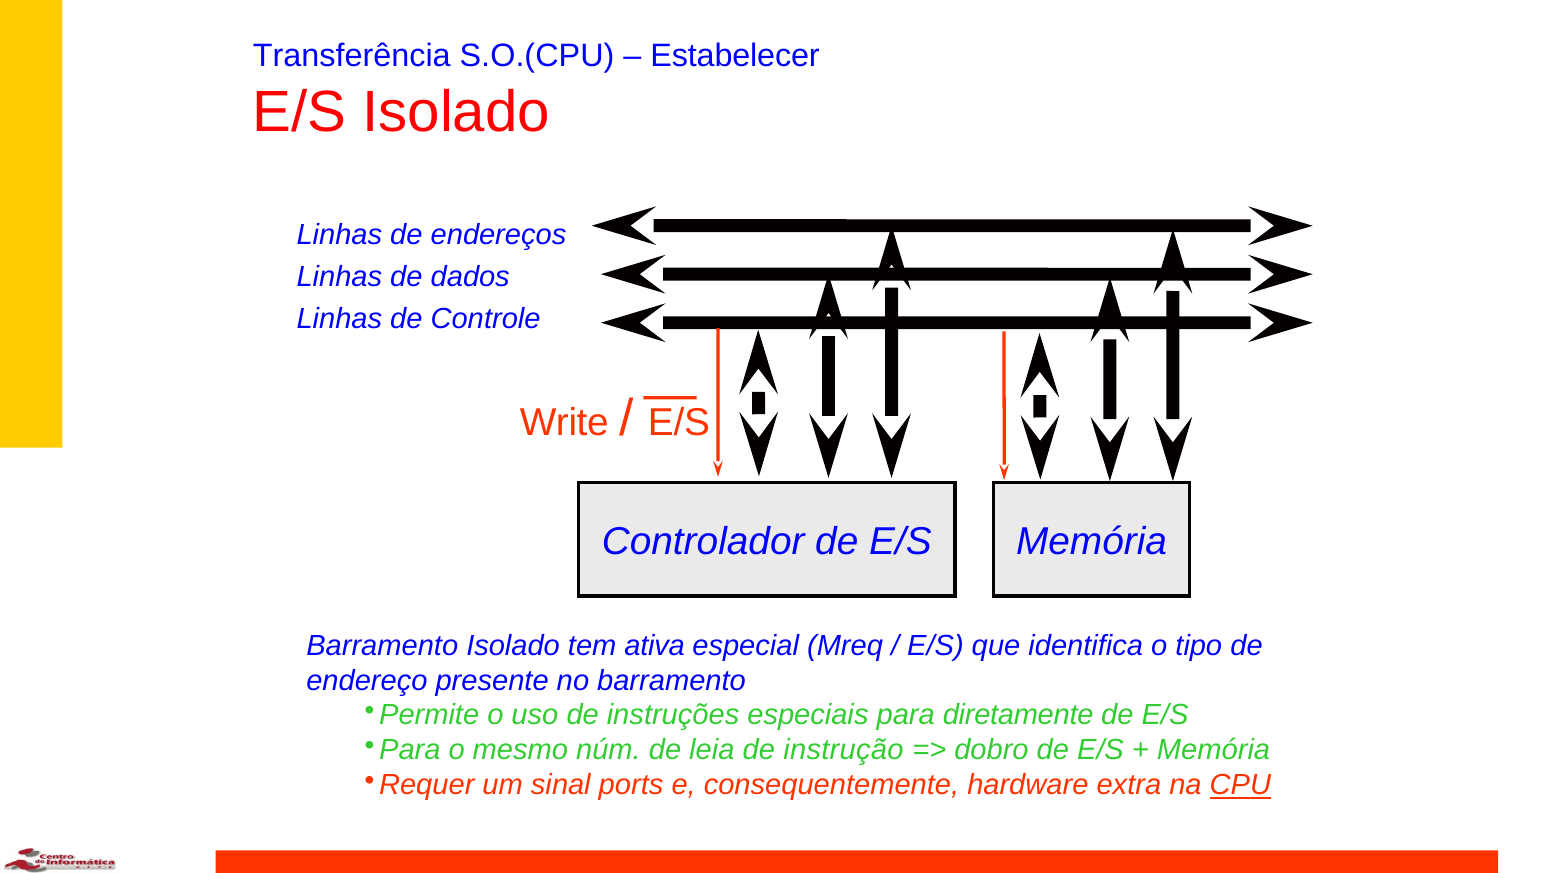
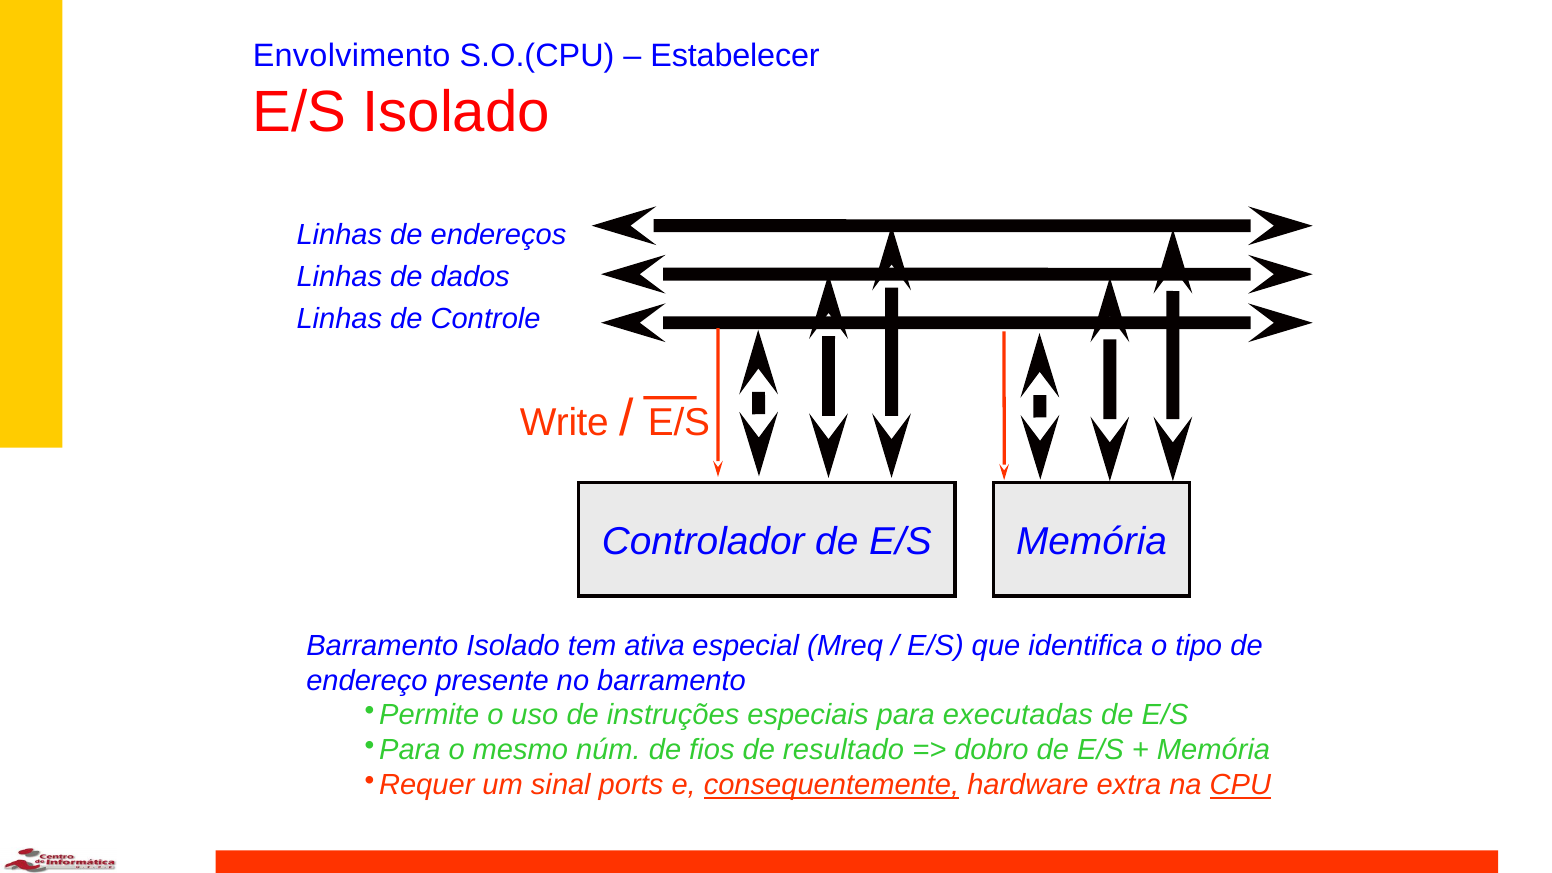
Transferência: Transferência -> Envolvimento (352, 56)
diretamente: diretamente -> executadas (1018, 715)
leia: leia -> fios (712, 750)
instrução: instrução -> resultado (844, 750)
consequentemente underline: none -> present (831, 785)
